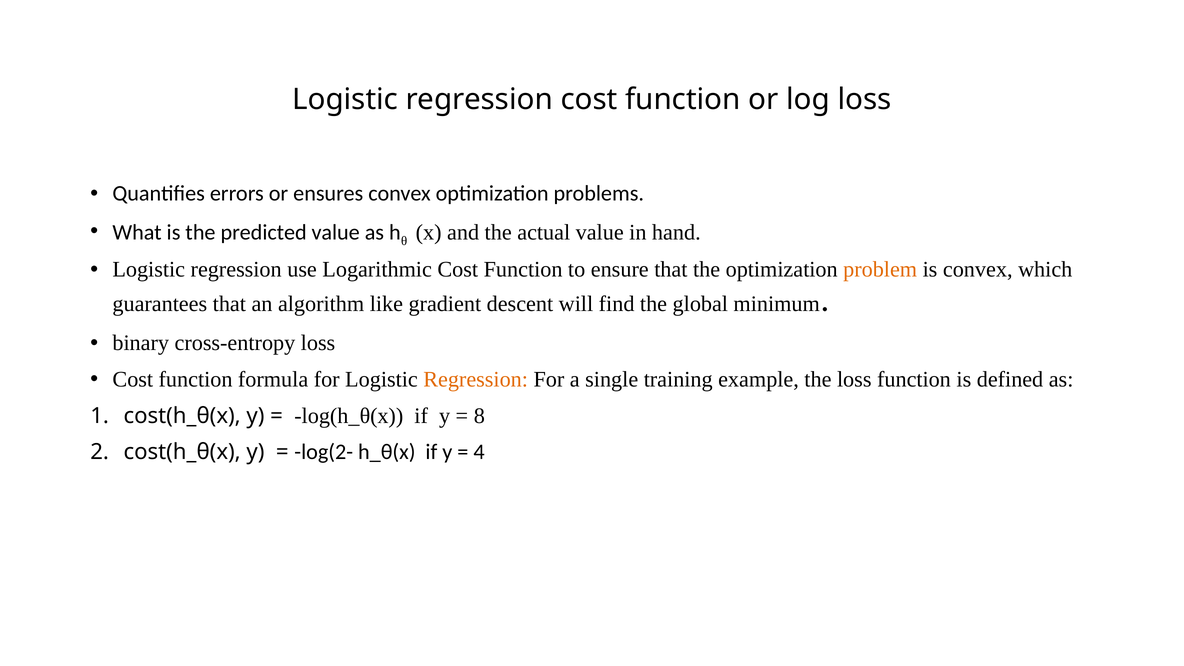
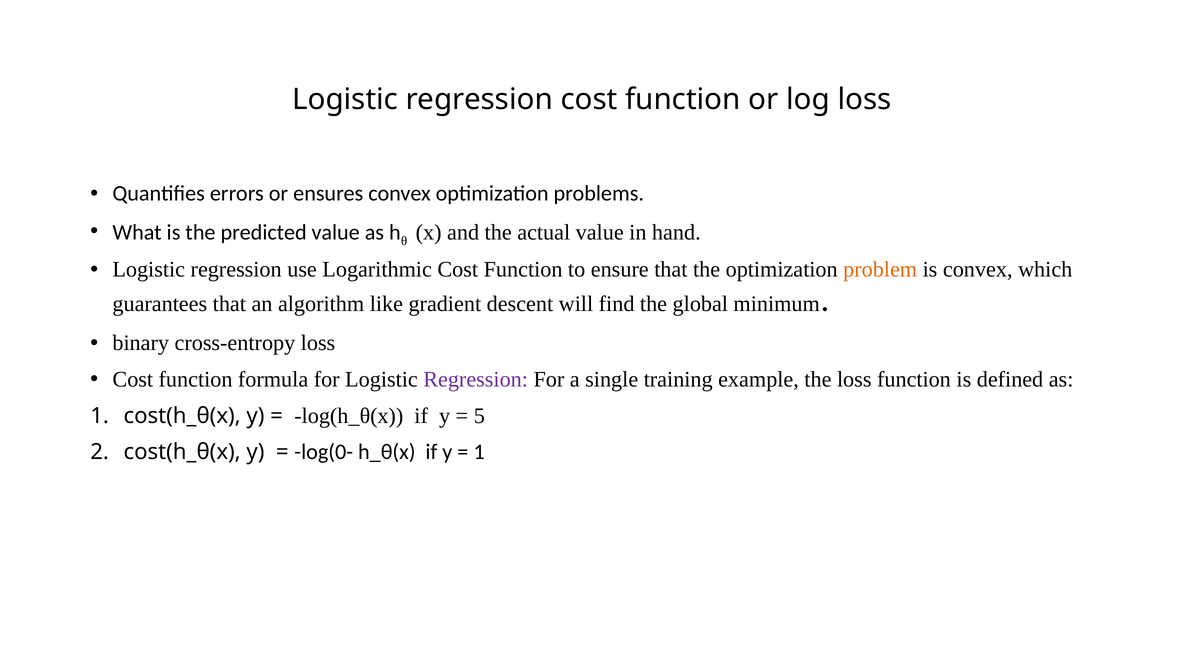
Regression colour: orange -> purple (476, 379)
8: 8 -> 5 (479, 416)
log(2-: log(2- -> log(0- (324, 452)
4: 4 -> 1 (479, 452)
